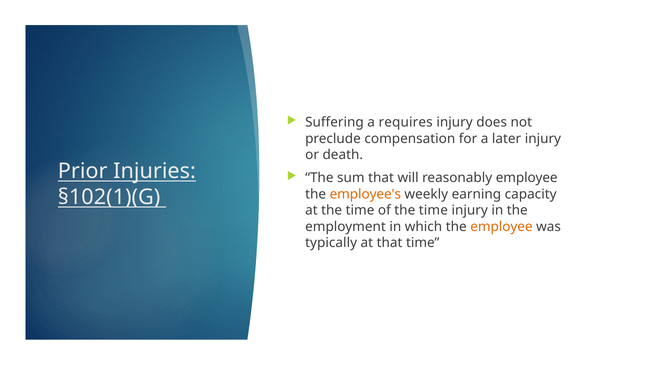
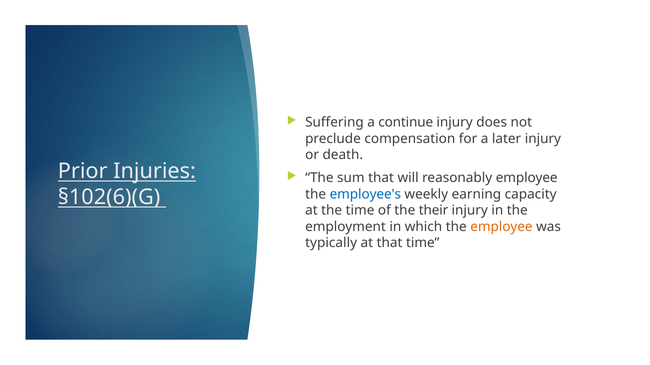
requires: requires -> continue (406, 123)
employee's colour: orange -> blue (365, 195)
§102(1)(G: §102(1)(G -> §102(6)(G (109, 197)
of the time: time -> their (433, 211)
